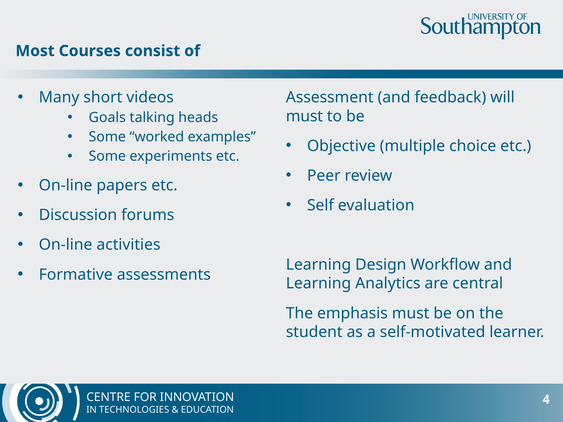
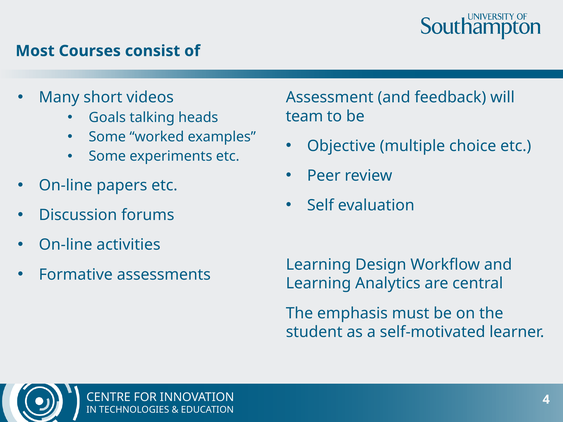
must: must -> team (304, 116)
